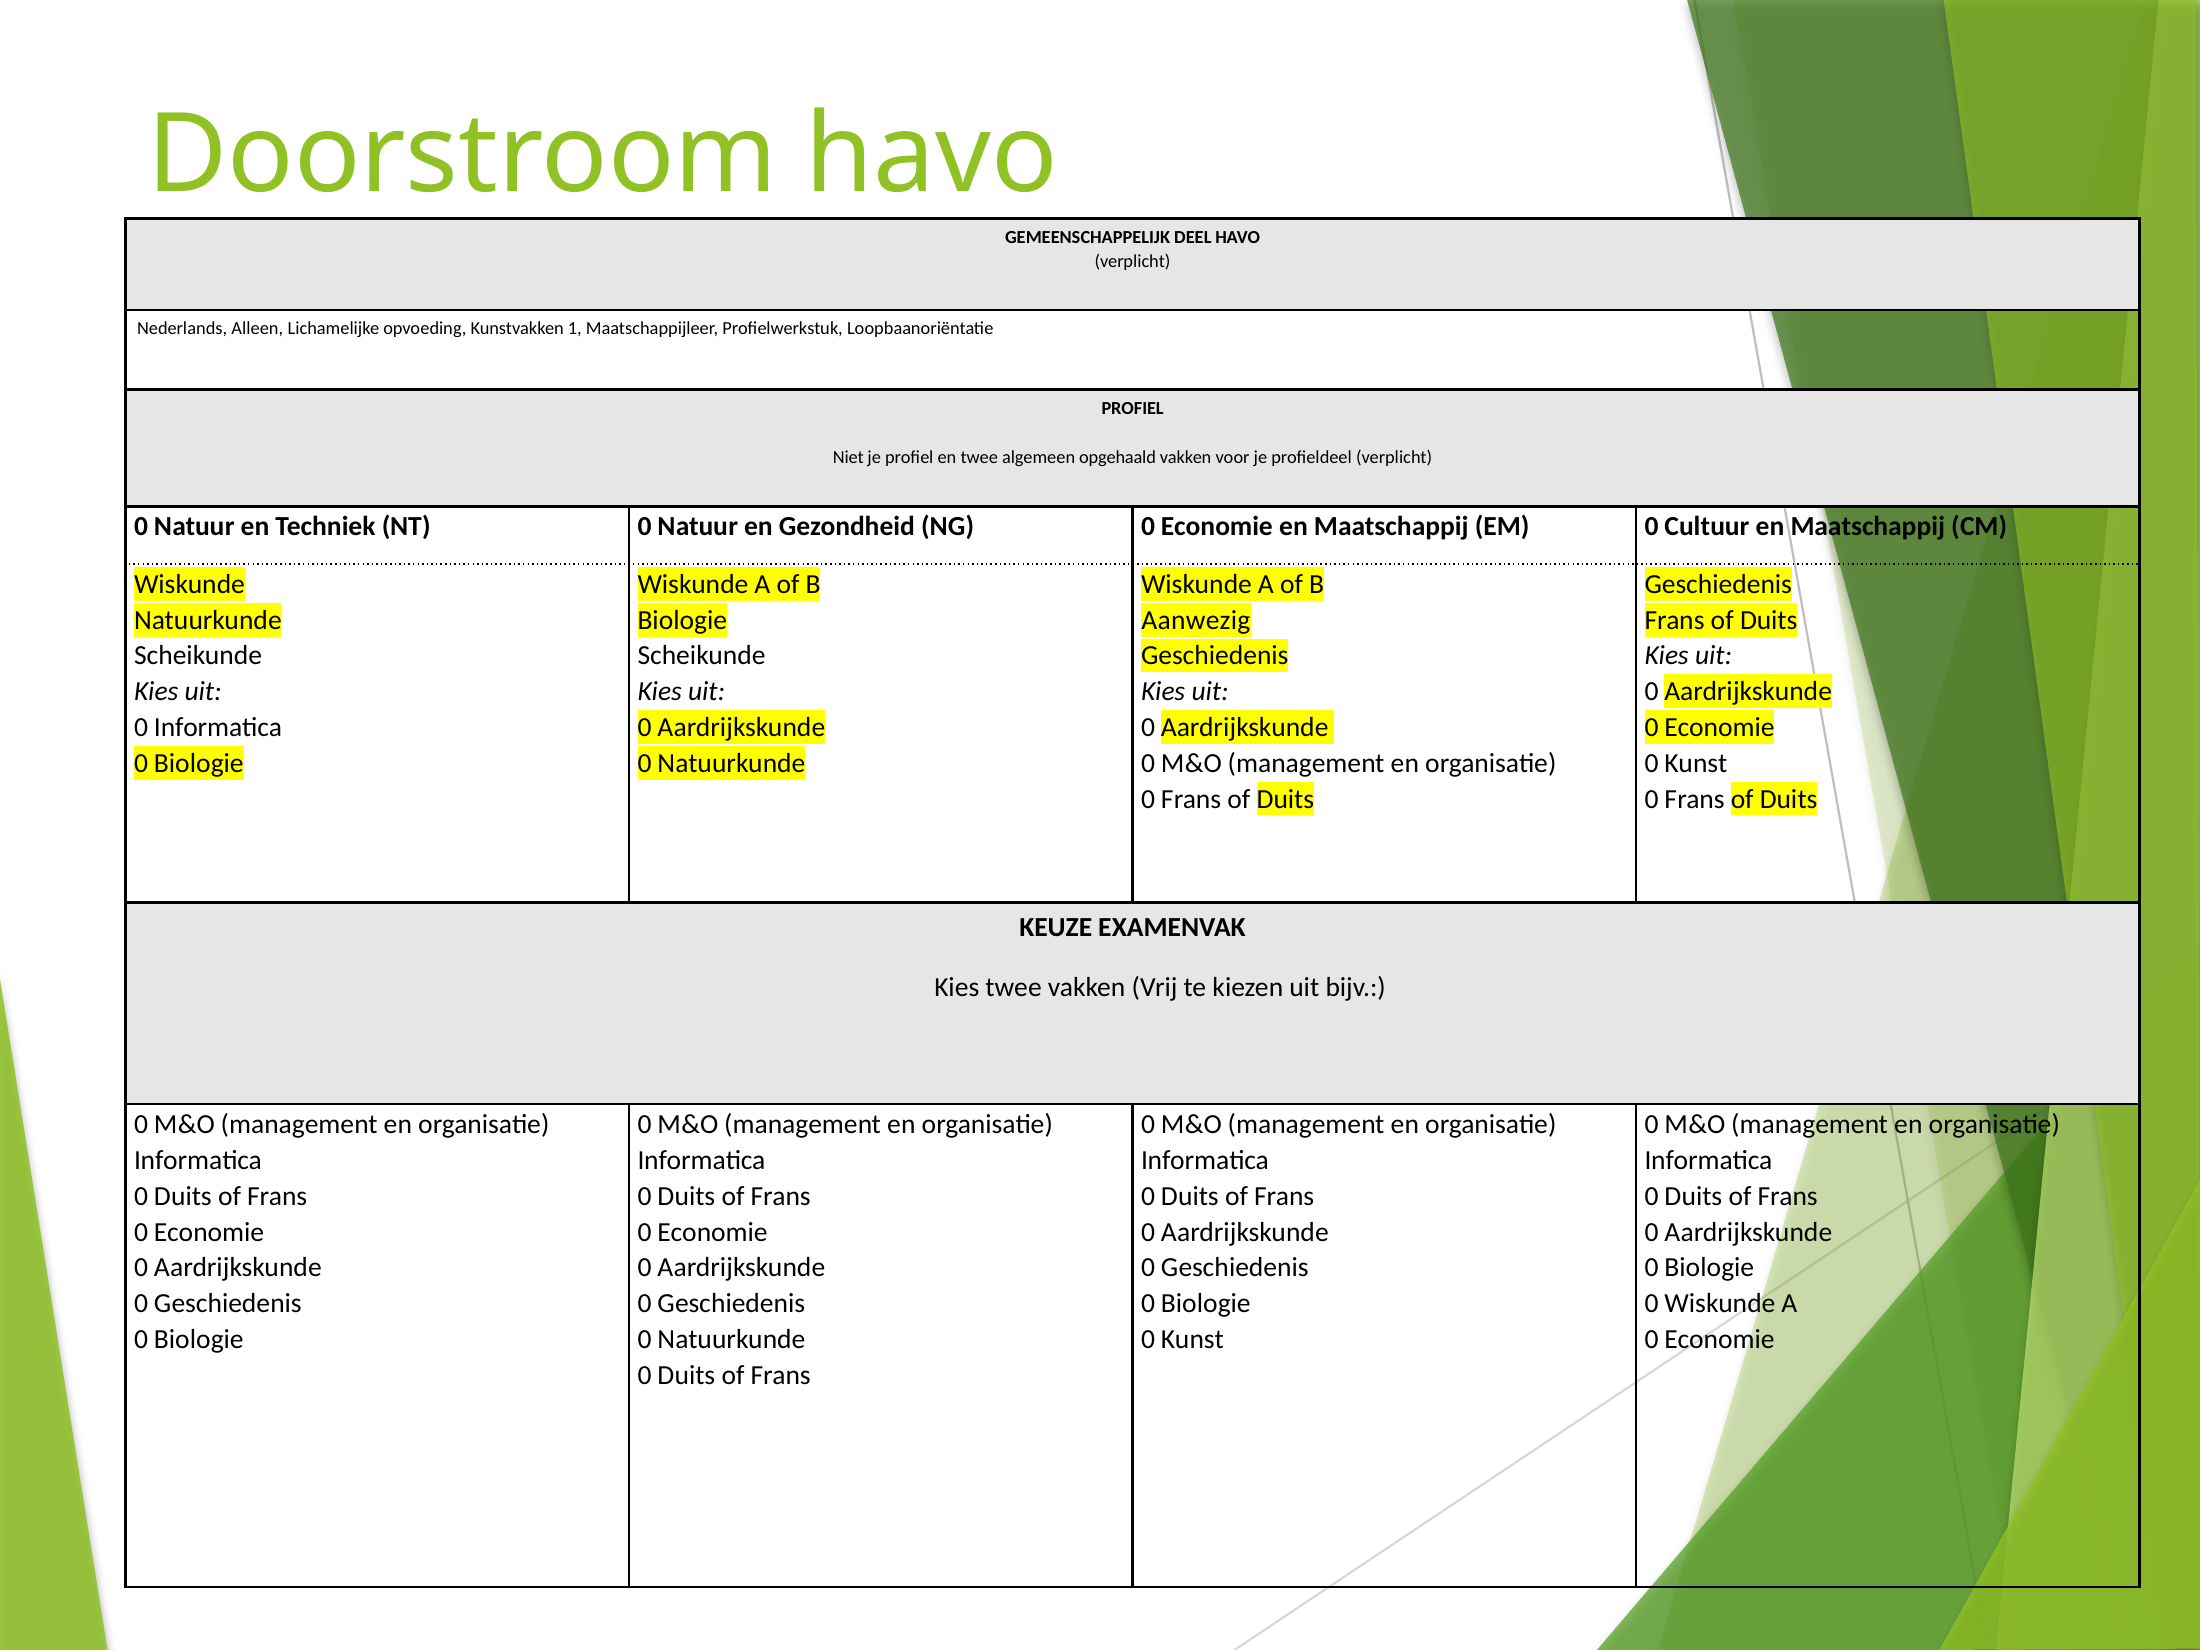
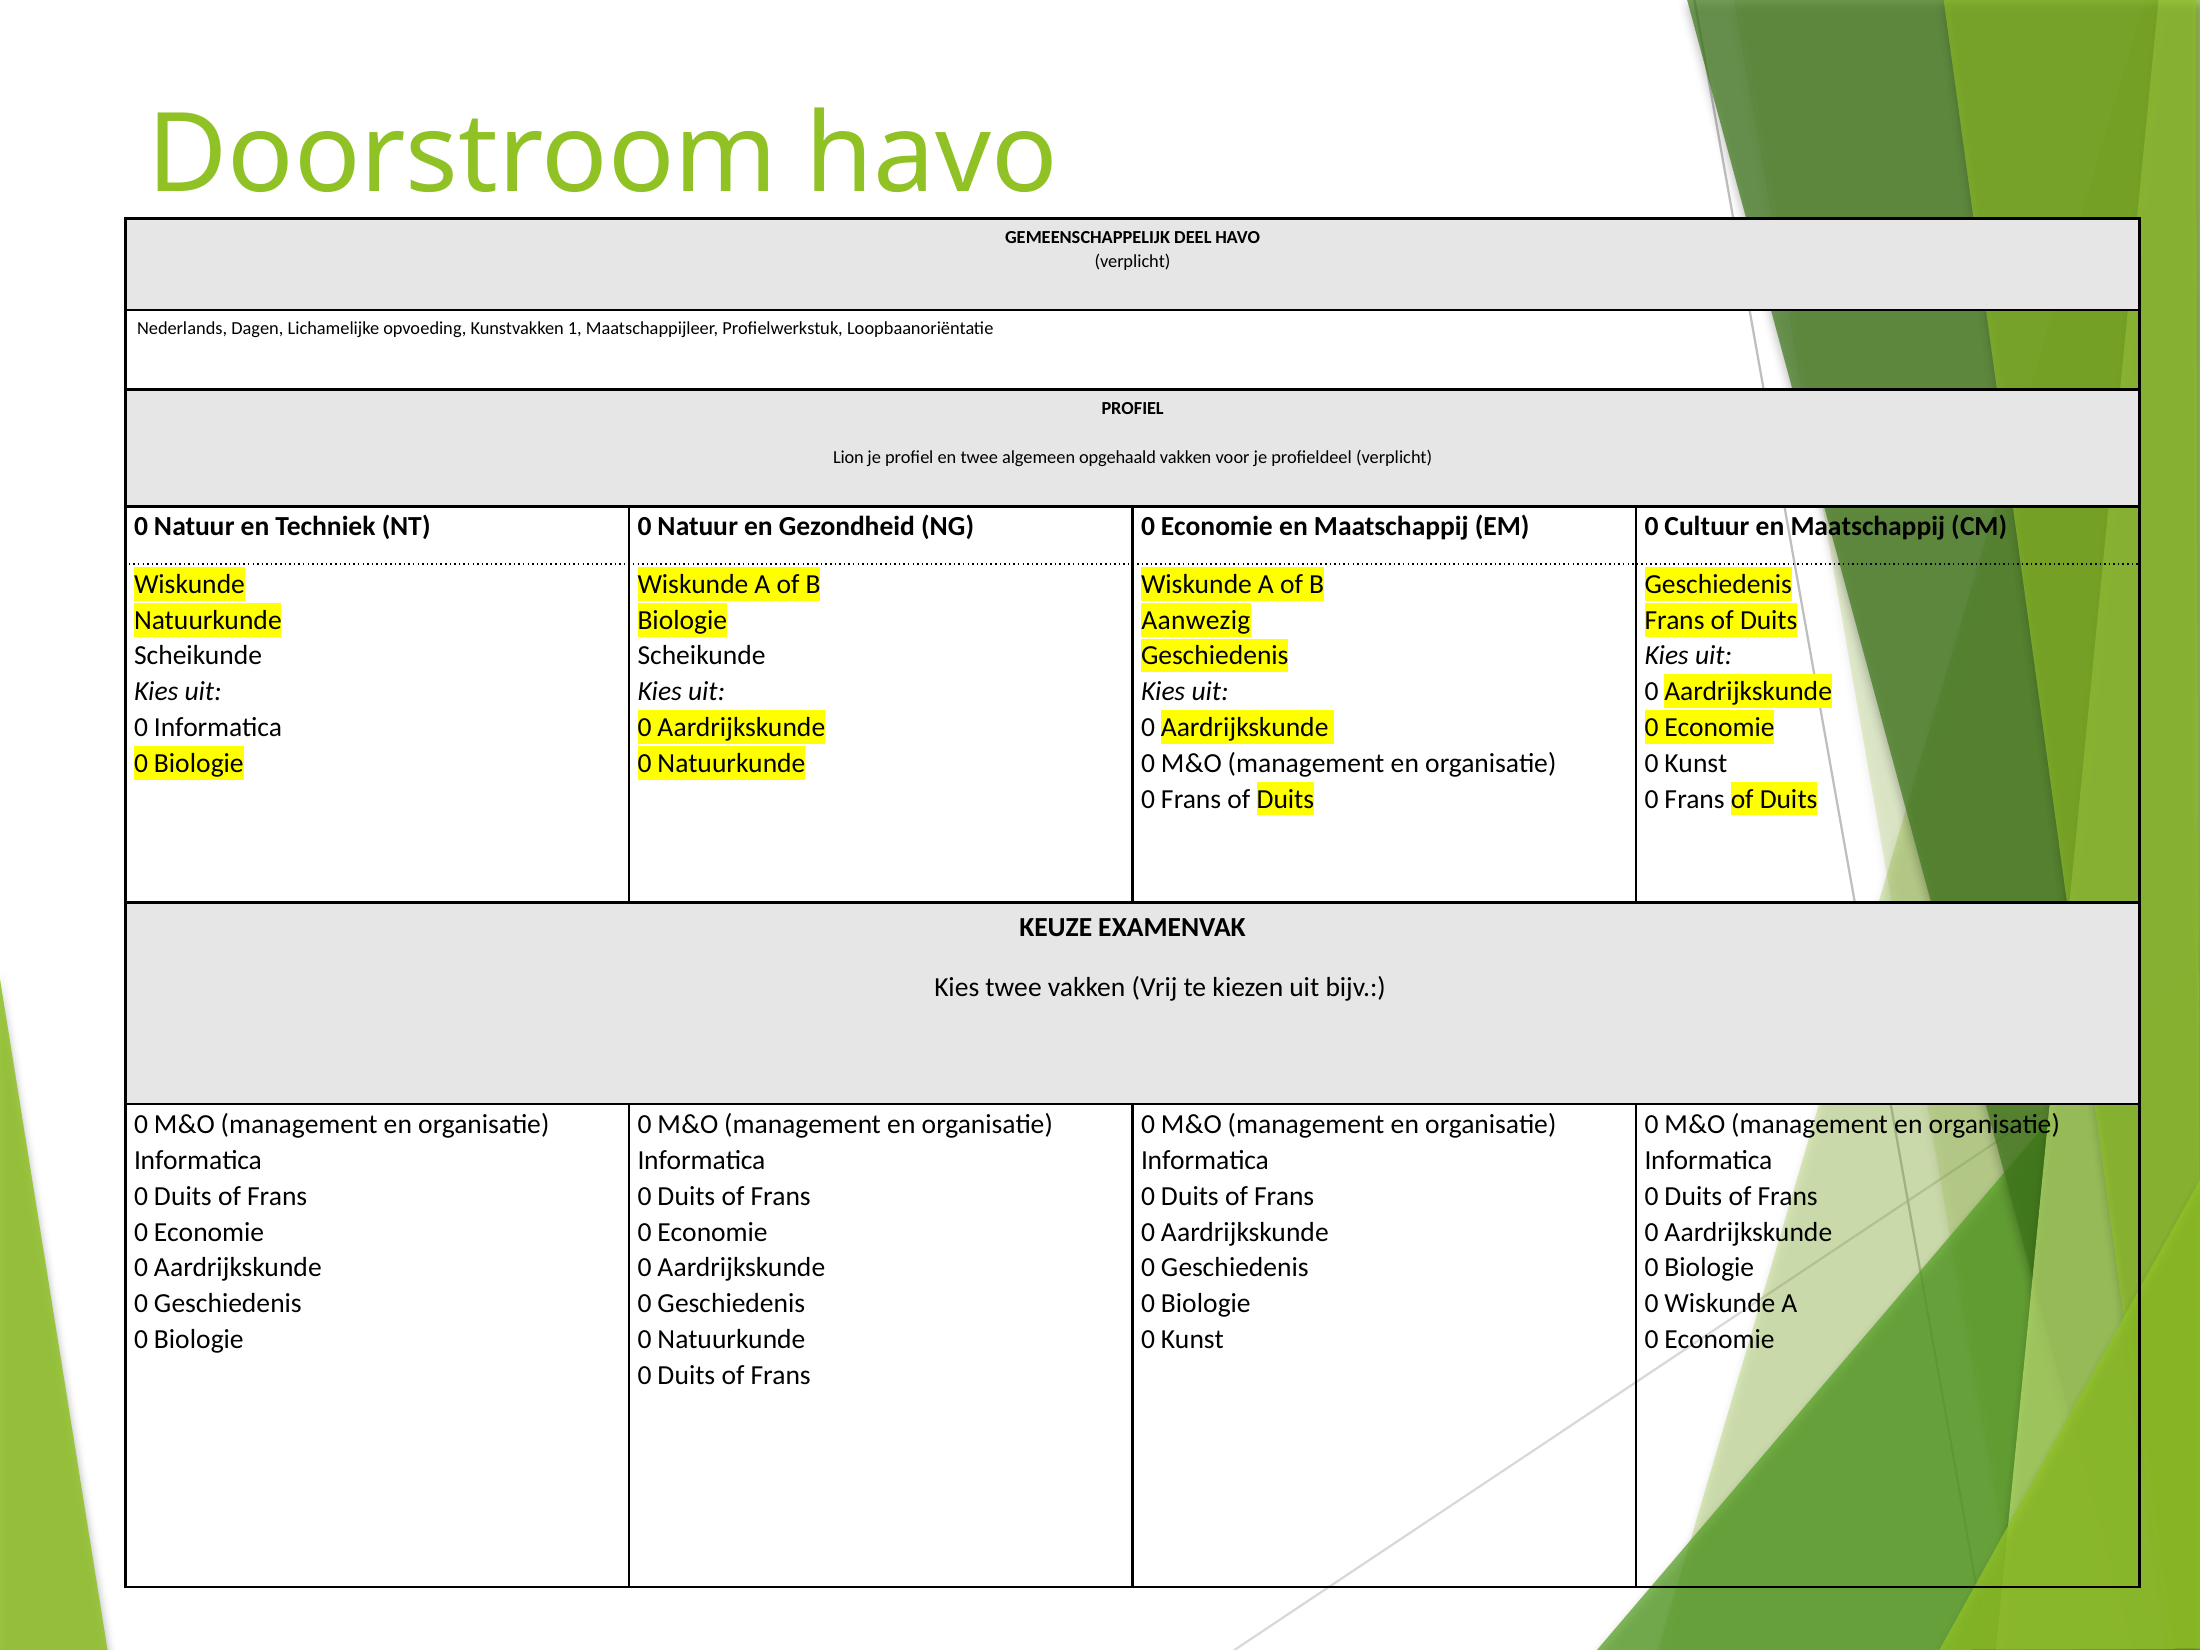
Alleen: Alleen -> Dagen (257, 329)
Niet: Niet -> Lion (848, 457)
